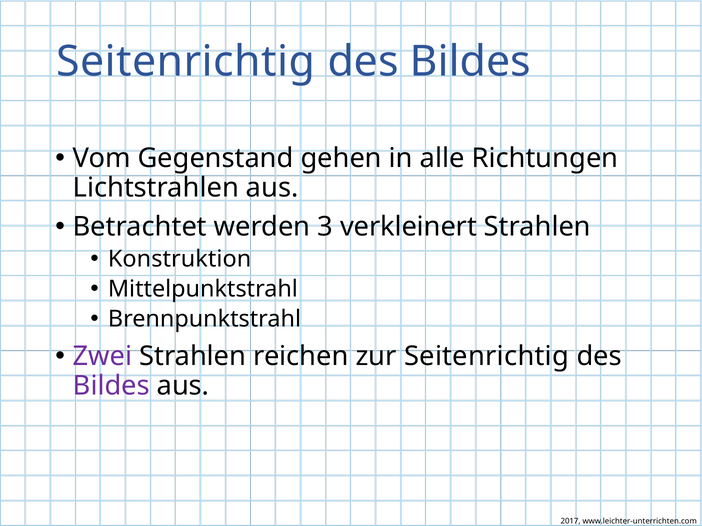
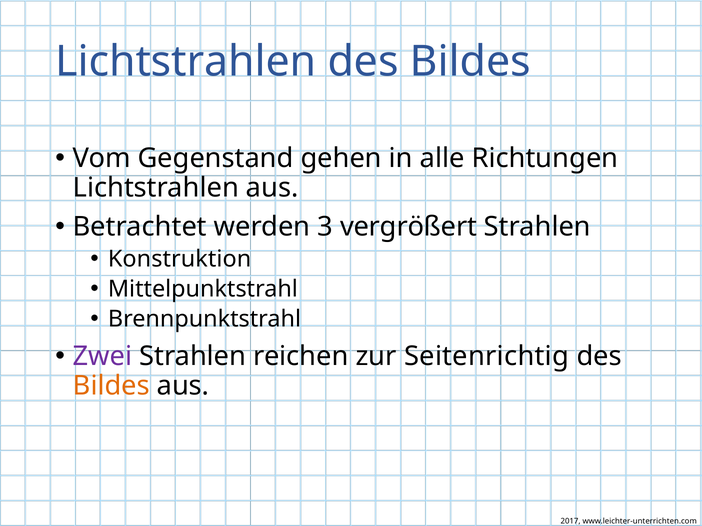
Seitenrichtig: Seitenrichtig -> Lichtstrahlen (186, 61)
verkleinert: verkleinert -> vergrößert (409, 227)
Bildes colour: purple -> orange (111, 386)
